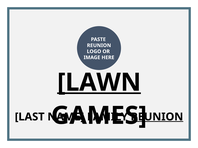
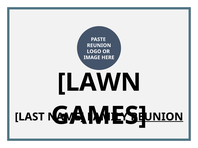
LAWN underline: present -> none (99, 83)
